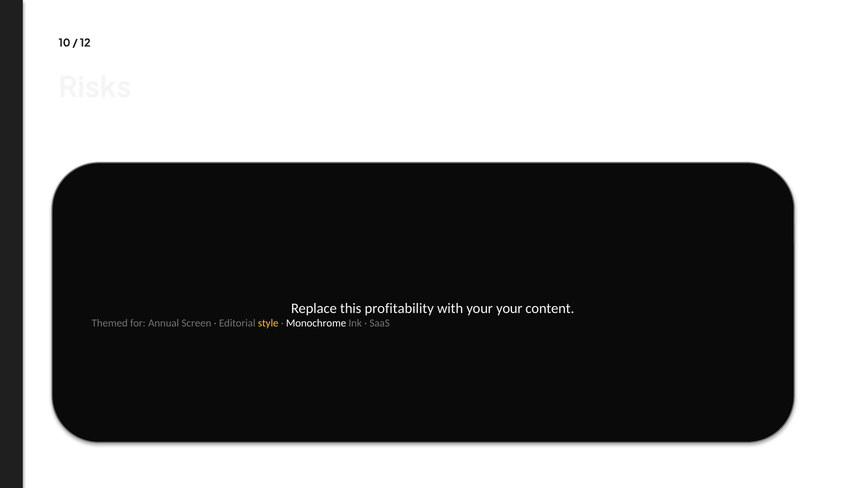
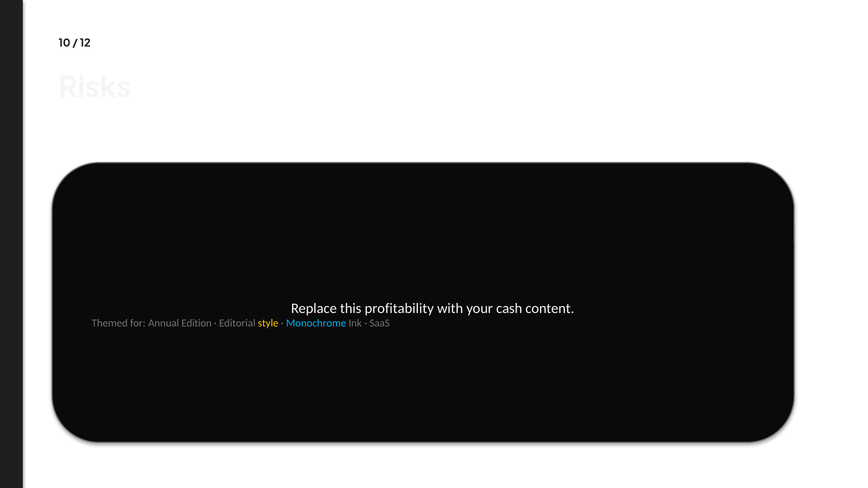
your your: your -> cash (509, 309)
Screen: Screen -> Edition (197, 324)
Monochrome colour: white -> light blue (316, 324)
